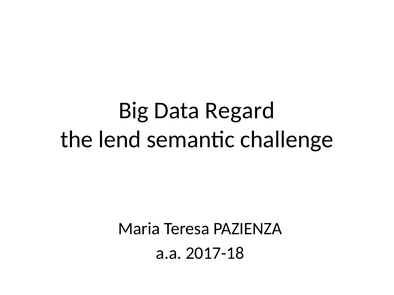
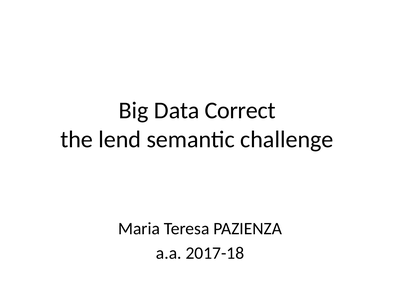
Regard: Regard -> Correct (240, 111)
